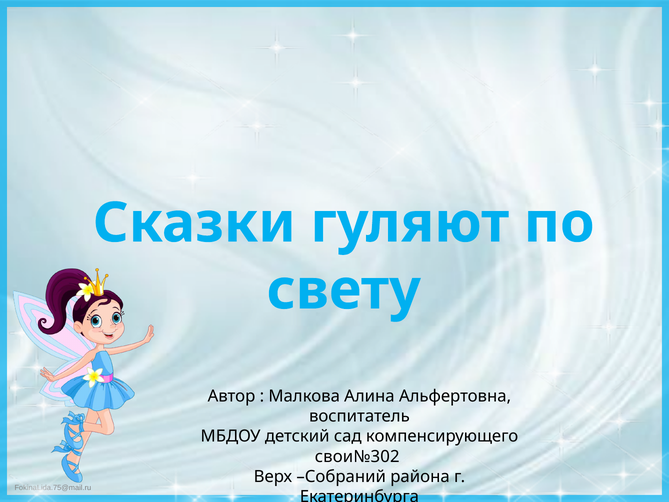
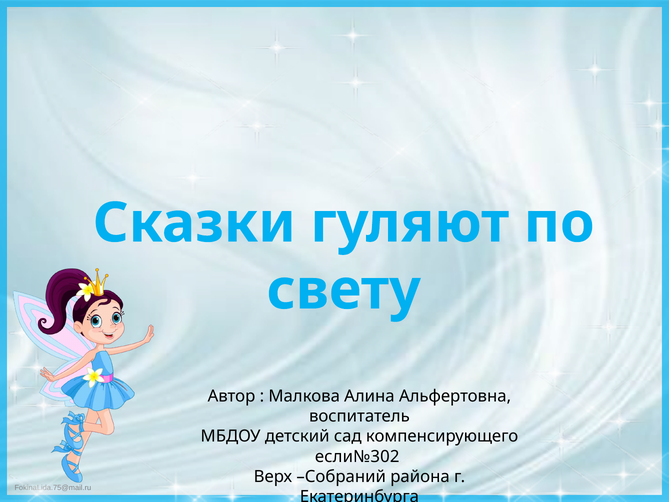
свои№302: свои№302 -> если№302 (357, 456)
